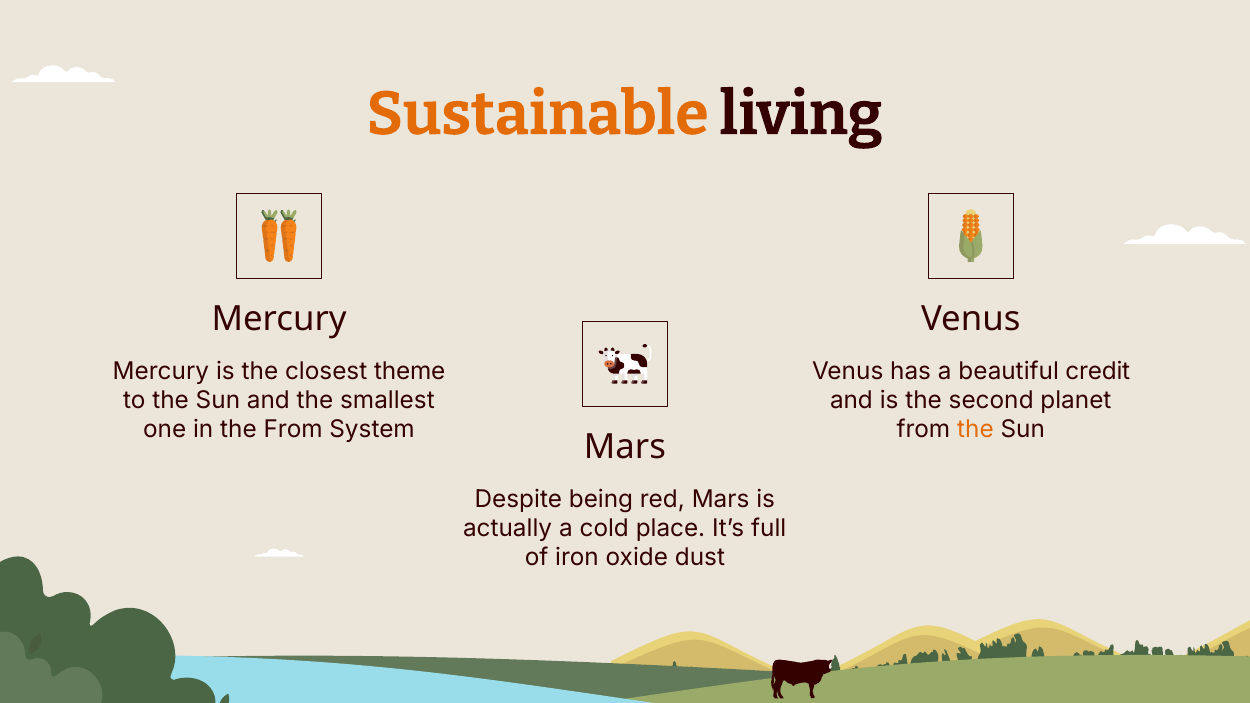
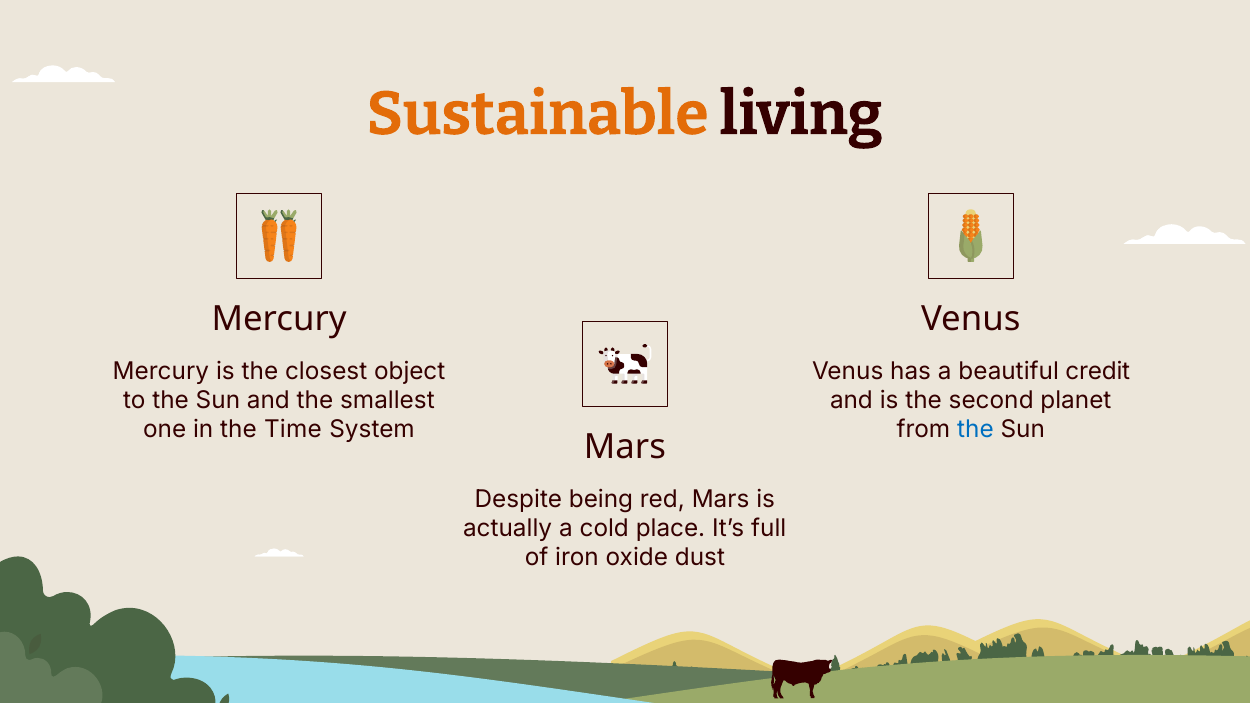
theme: theme -> object (410, 372)
the From: From -> Time (293, 430)
the colour: orange -> blue (975, 430)
